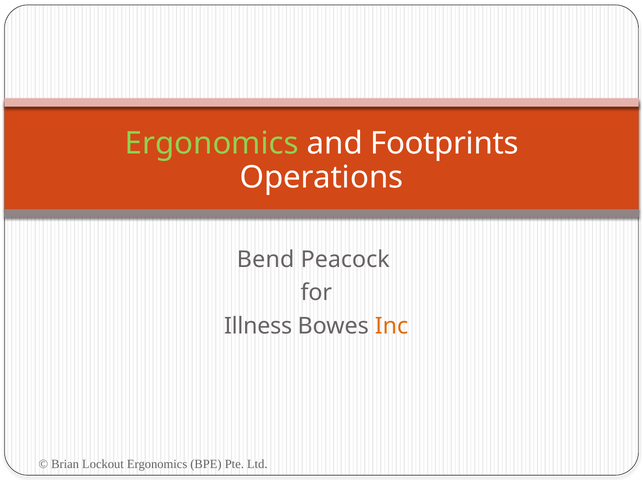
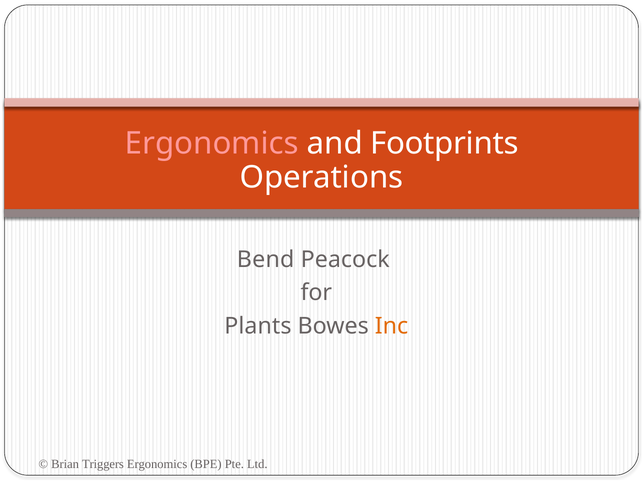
Ergonomics colour: light green -> pink (212, 144)
Illness: Illness -> Plants (258, 326)
Lockout: Lockout -> Triggers (103, 464)
